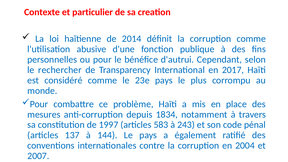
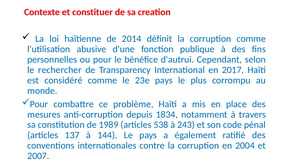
particulier: particulier -> constituer (93, 12)
1997: 1997 -> 1989 (109, 125)
583: 583 -> 538 (161, 125)
